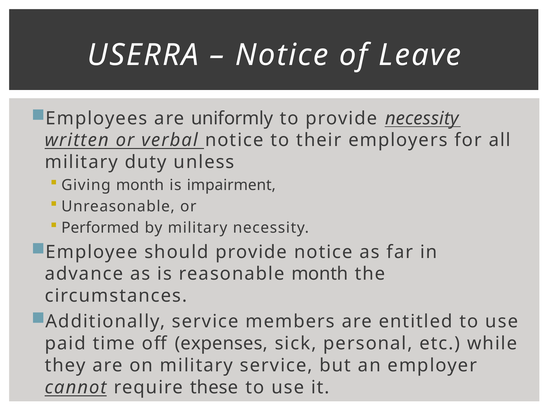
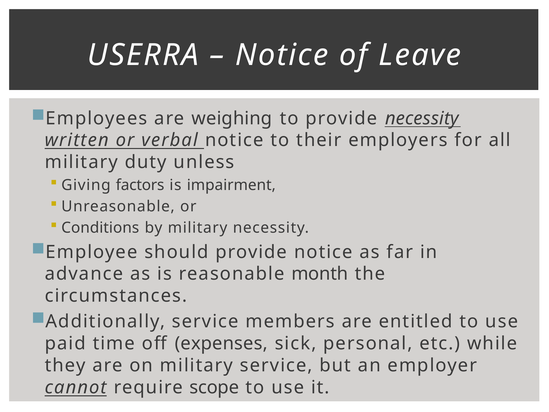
uniformly: uniformly -> weighing (232, 118)
Giving month: month -> factors (140, 185)
Performed: Performed -> Conditions (100, 228)
these: these -> scope (214, 387)
